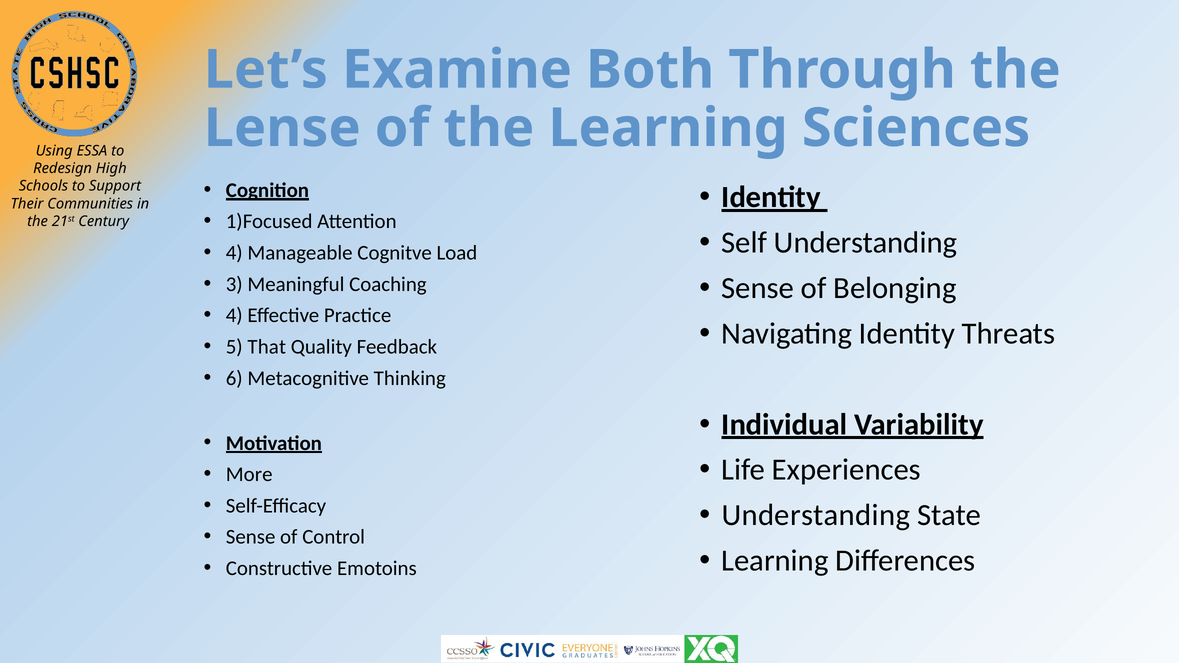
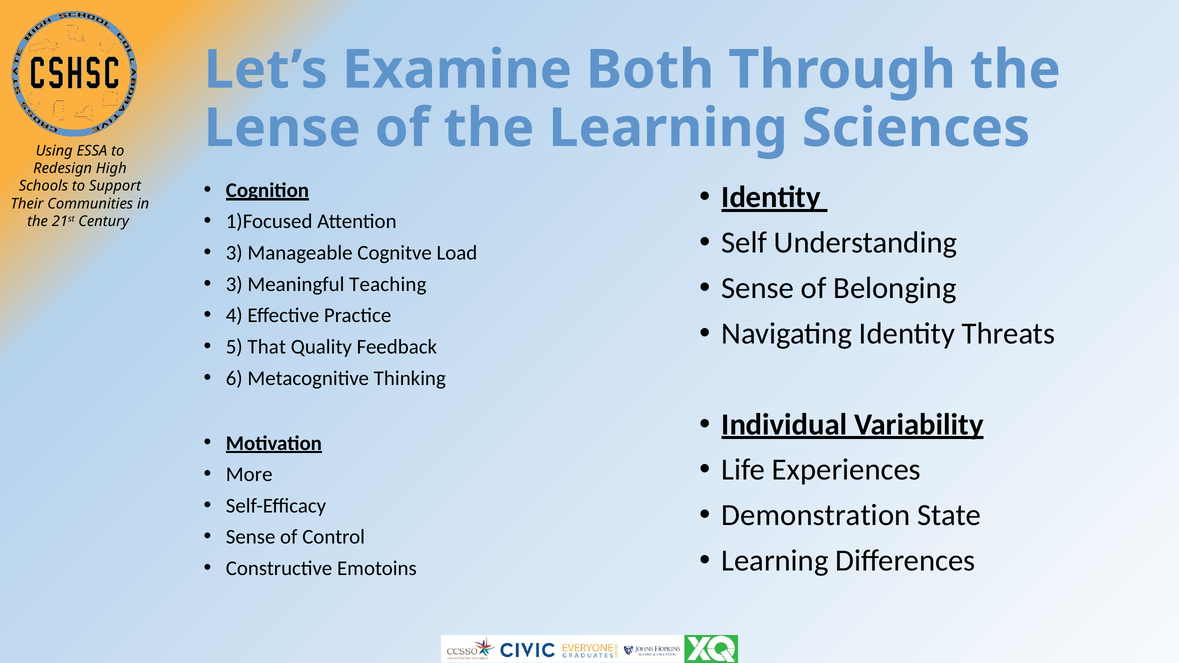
4: 4 -> 3 (234, 253)
Coaching: Coaching -> Teaching (388, 284)
Understanding: Understanding -> Demonstration (816, 515)
